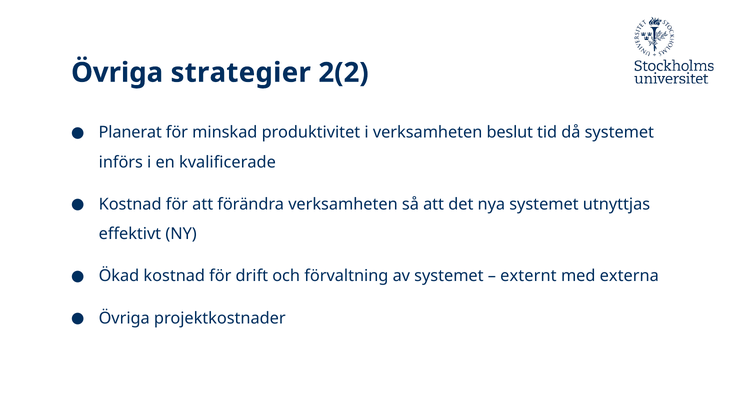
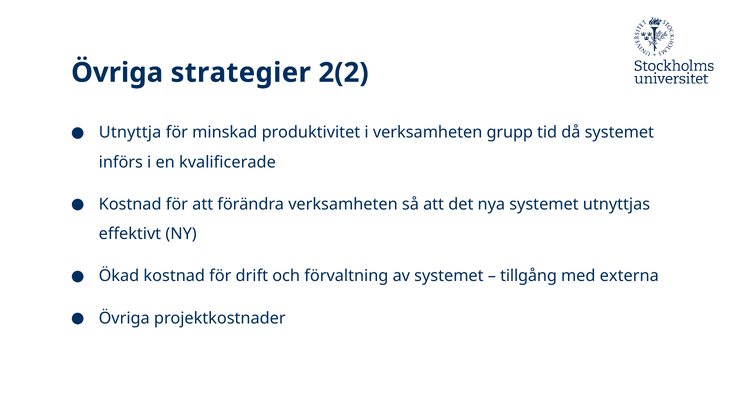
Planerat: Planerat -> Utnyttja (130, 132)
beslut: beslut -> grupp (510, 132)
externt: externt -> tillgång (529, 276)
